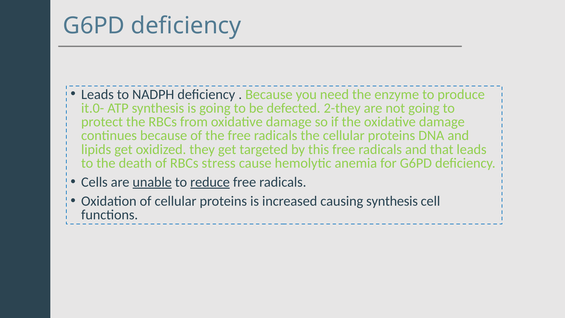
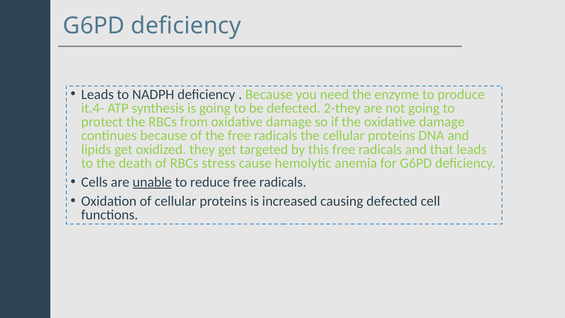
it.0-: it.0- -> it.4- (93, 108)
reduce underline: present -> none (210, 182)
causing synthesis: synthesis -> defected (392, 201)
